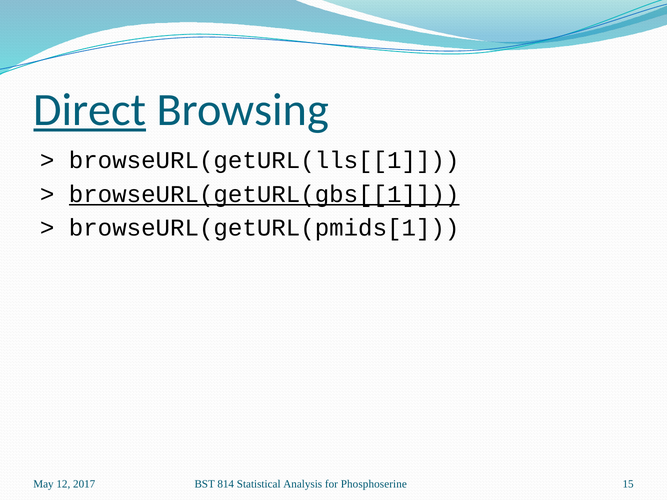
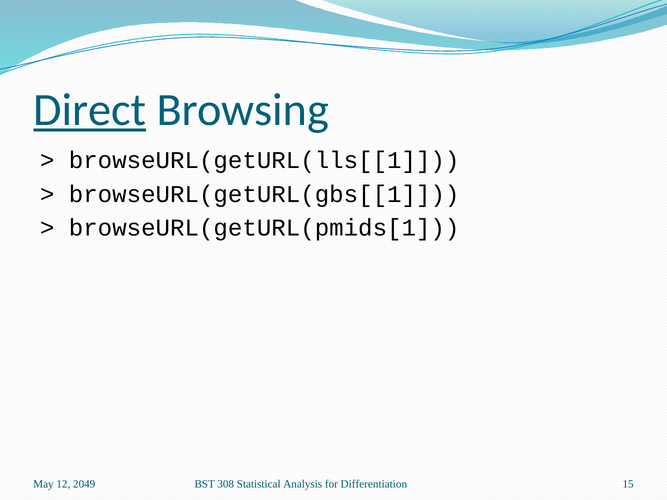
browseURL(getURL(gbs[[1 underline: present -> none (264, 194)
2017: 2017 -> 2049 (84, 484)
814: 814 -> 308 (226, 484)
Phosphoserine: Phosphoserine -> Differentiation (374, 484)
